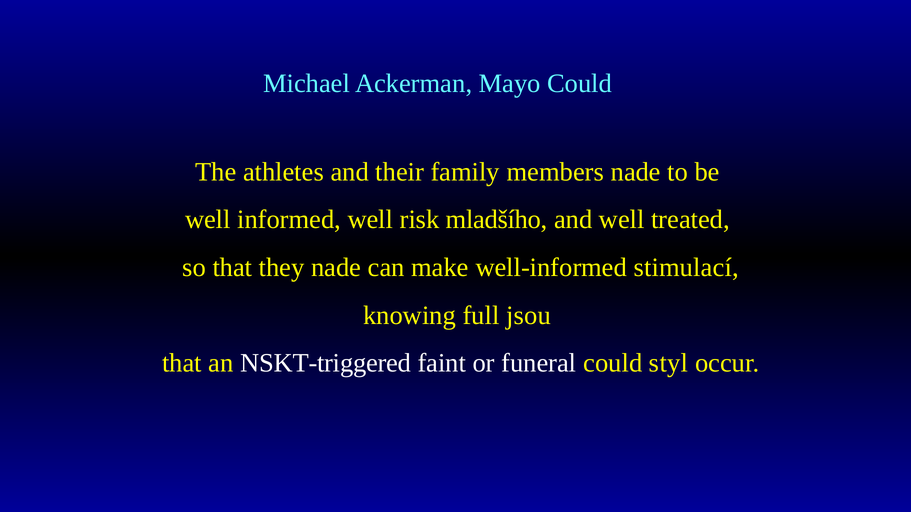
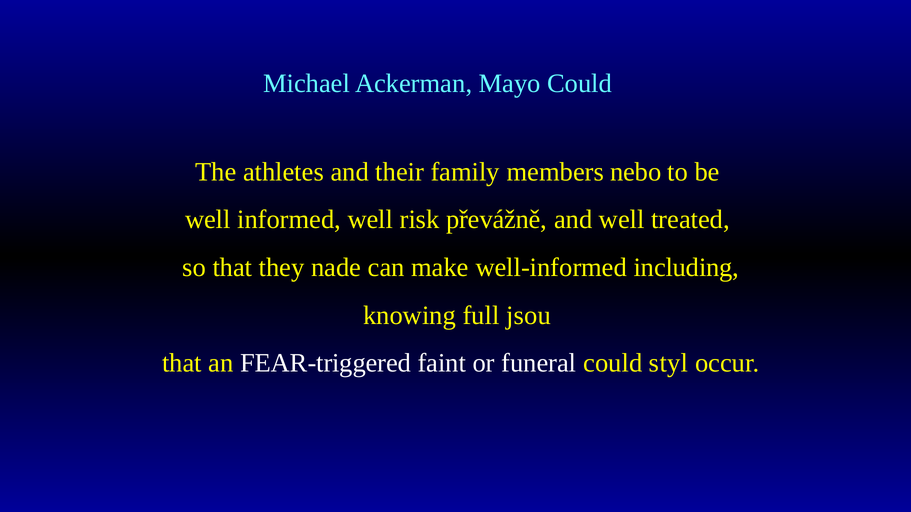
members nade: nade -> nebo (636, 172)
mladšího: mladšího -> převážně (497, 220)
stimulací: stimulací -> including (686, 268)
NSKT-triggered: NSKT-triggered -> FEAR-triggered (326, 363)
